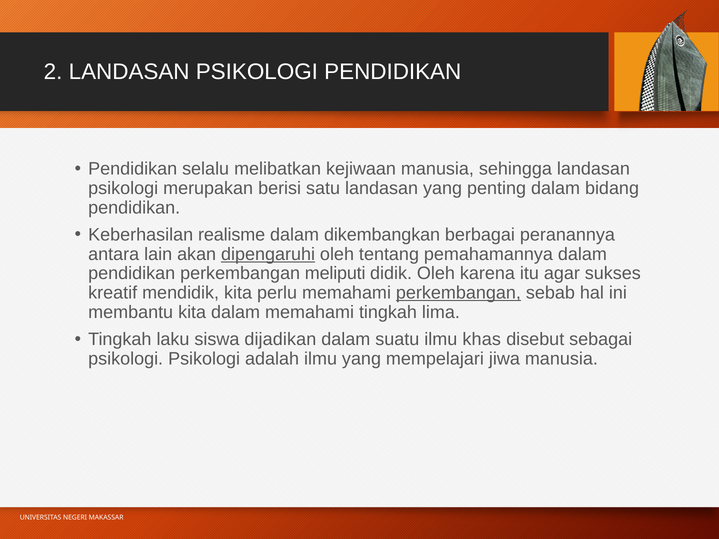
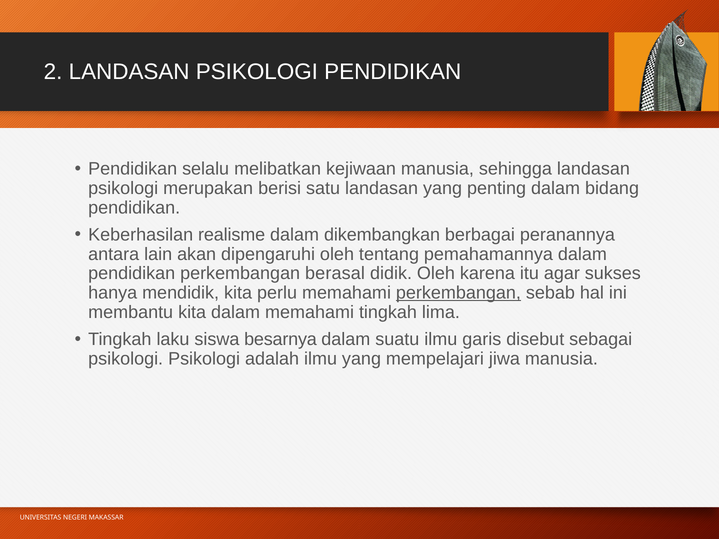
dipengaruhi underline: present -> none (268, 254)
meliputi: meliputi -> berasal (335, 274)
kreatif: kreatif -> hanya (113, 293)
dijadikan: dijadikan -> besarnya (280, 339)
khas: khas -> garis (482, 339)
